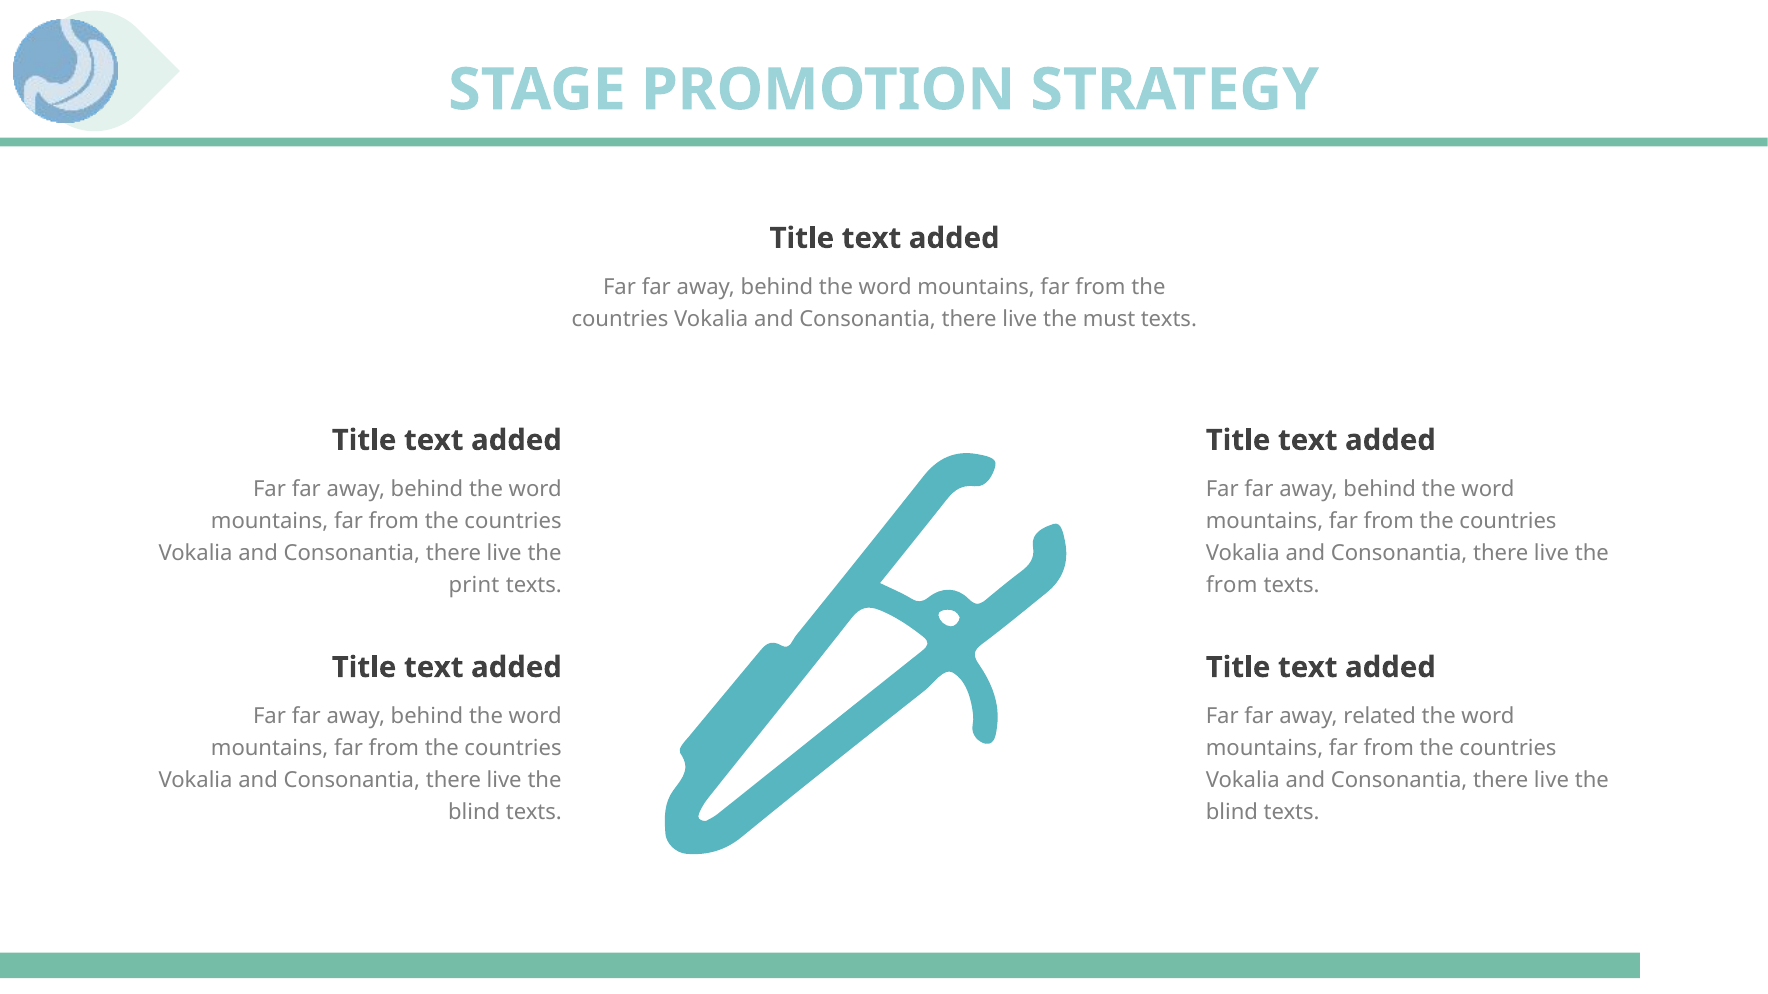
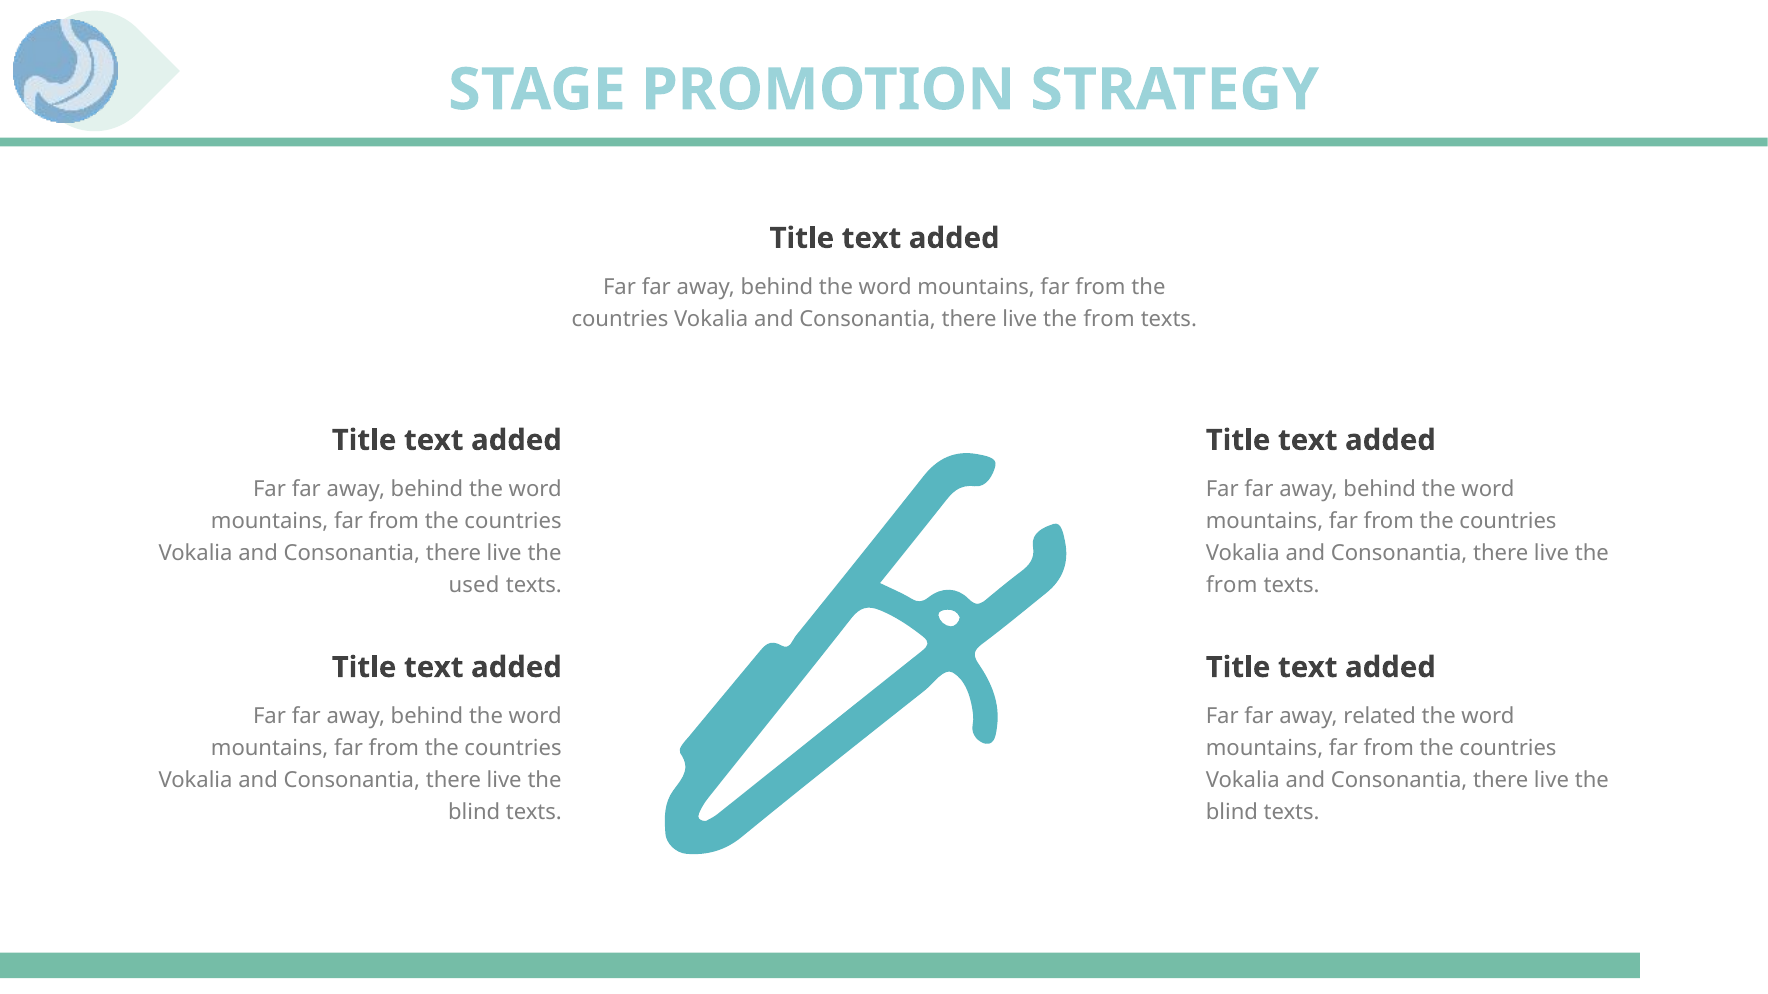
must: must -> from (1109, 319)
print: print -> used (474, 585)
